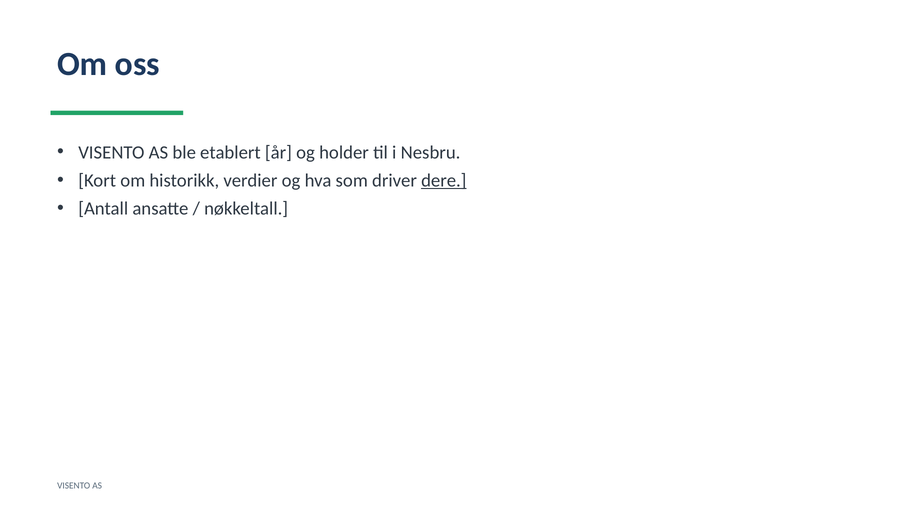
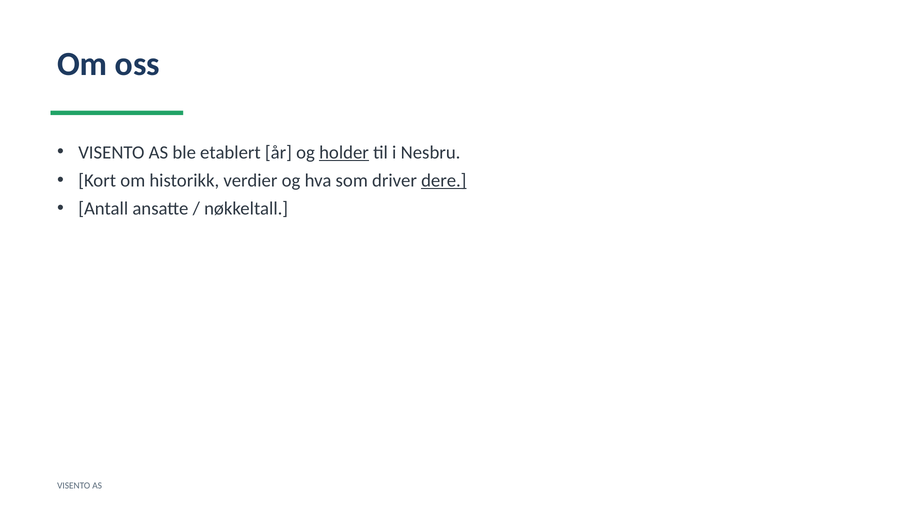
holder underline: none -> present (344, 152)
